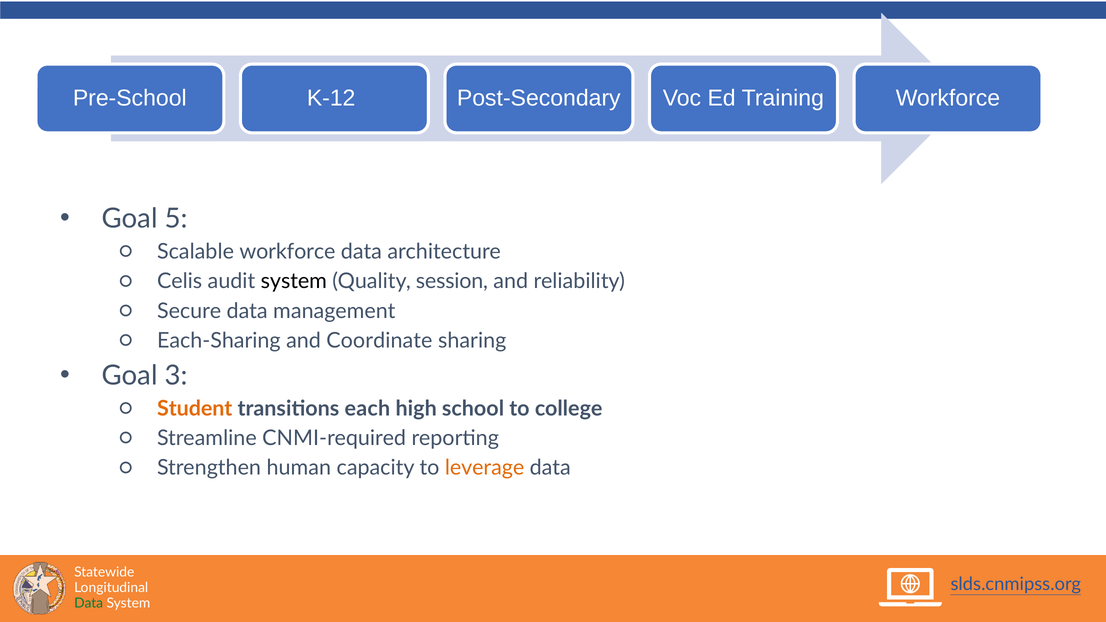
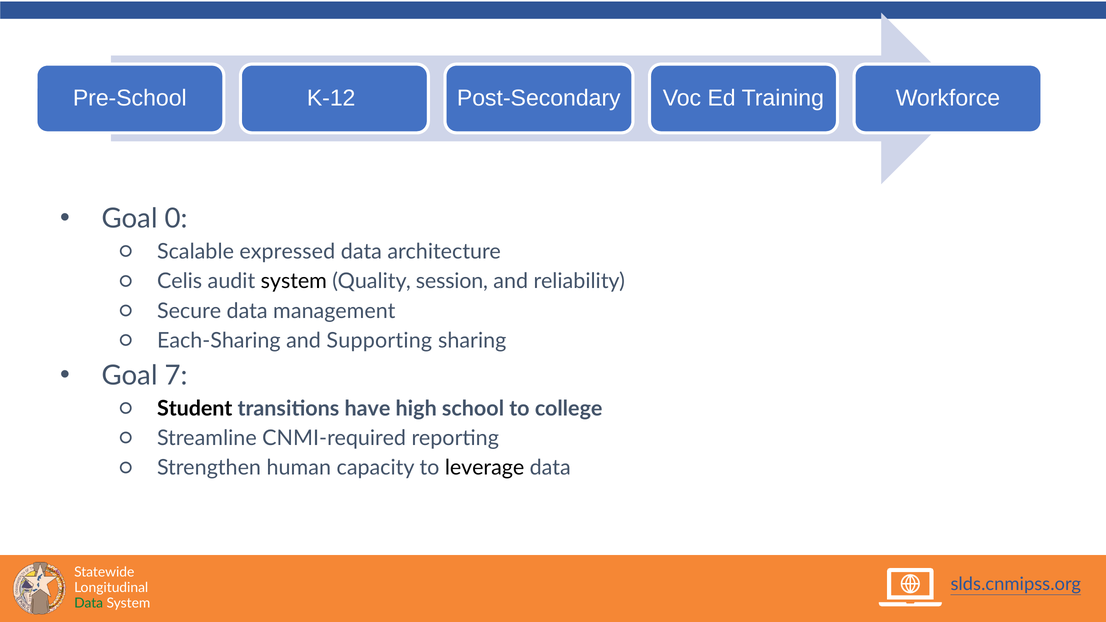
5: 5 -> 0 (176, 219)
Scalable workforce: workforce -> expressed (287, 252)
Coordinate: Coordinate -> Supporting (379, 341)
3: 3 -> 7 (176, 376)
Student colour: orange -> black (195, 409)
each: each -> have (367, 409)
leverage colour: orange -> black (485, 468)
